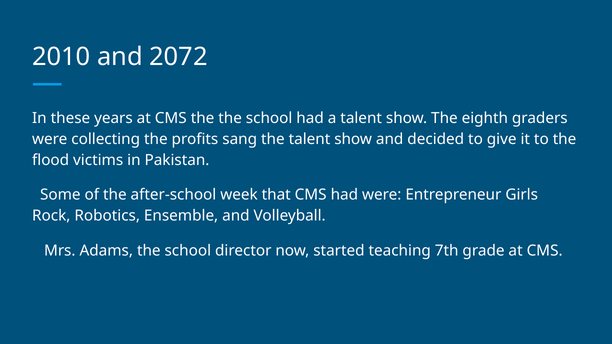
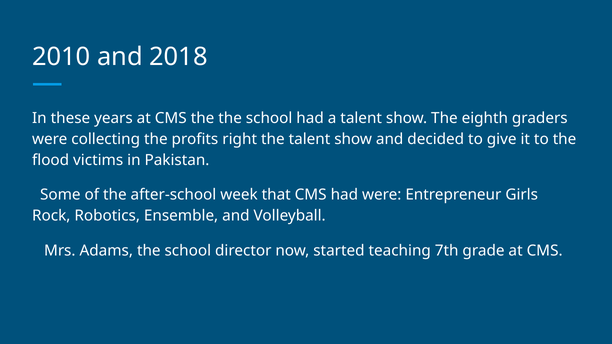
2072: 2072 -> 2018 (178, 57)
sang: sang -> right (240, 139)
